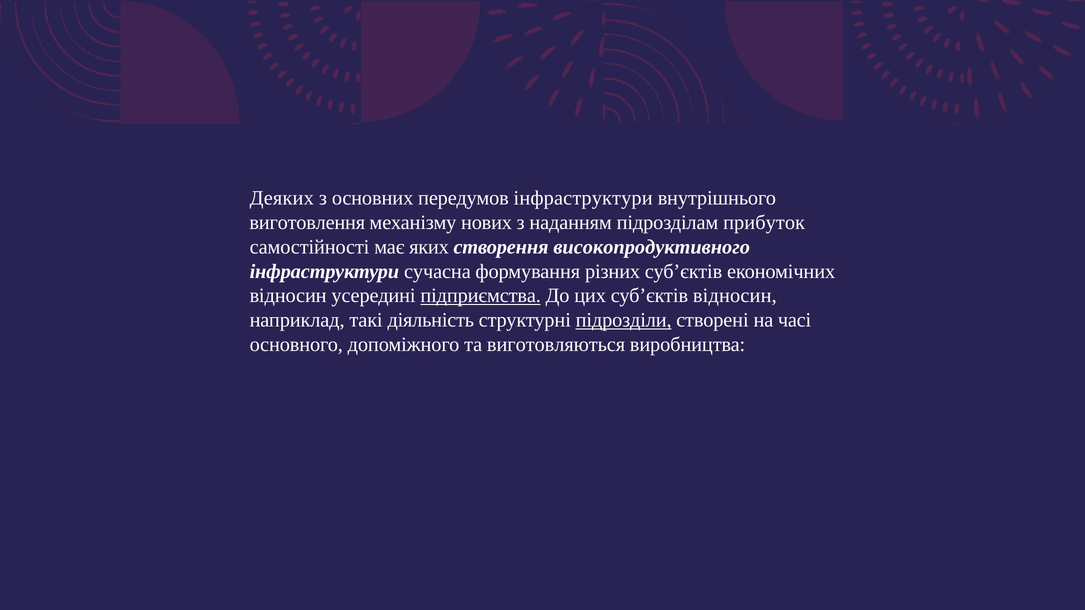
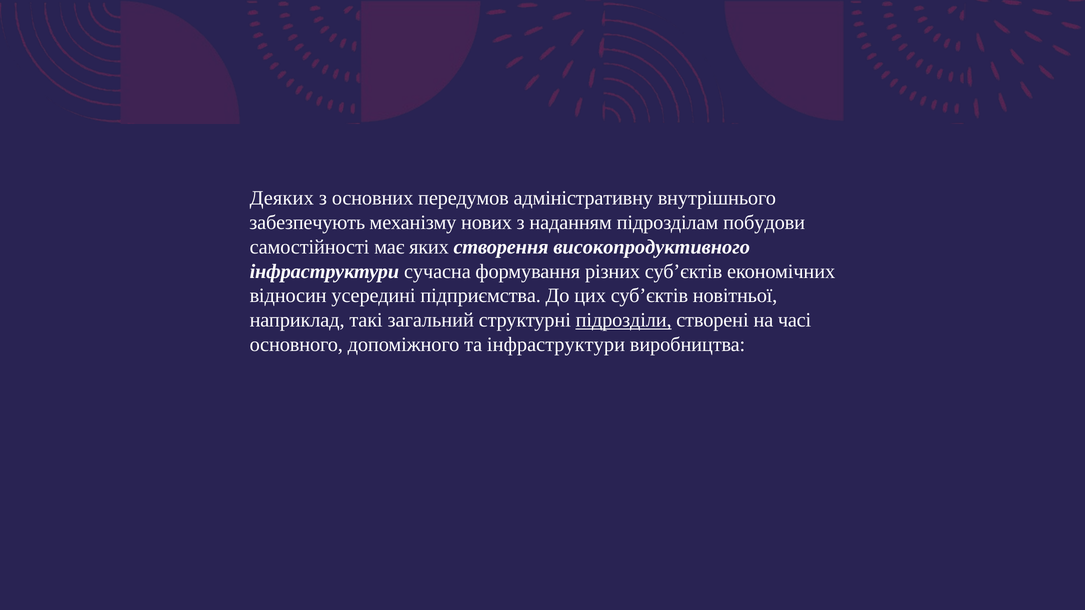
передумов інфраструктури: інфраструктури -> адміністративну (583, 198)
виготовлення: виготовлення -> забезпечують (307, 223)
прибуток: прибуток -> побудови (764, 223)
підприємства underline: present -> none (481, 296)
суб’єктів відносин: відносин -> новітньої (735, 296)
діяльність: діяльність -> загальний (431, 320)
та виготовляються: виготовляються -> інфраструктури (556, 345)
